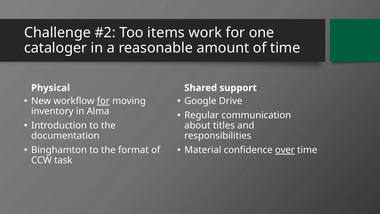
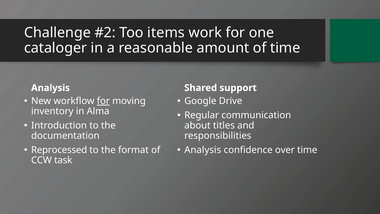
Physical: Physical -> Analysis (51, 88)
Binghamton: Binghamton -> Reprocessed (59, 150)
Material: Material -> Analysis (203, 150)
over underline: present -> none (285, 150)
